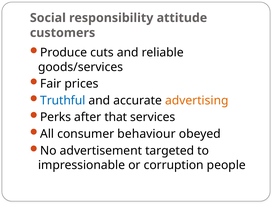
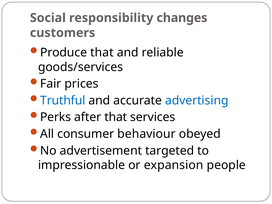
attitude: attitude -> changes (182, 18)
Produce cuts: cuts -> that (102, 53)
advertising colour: orange -> blue (197, 100)
corruption: corruption -> expansion (174, 165)
